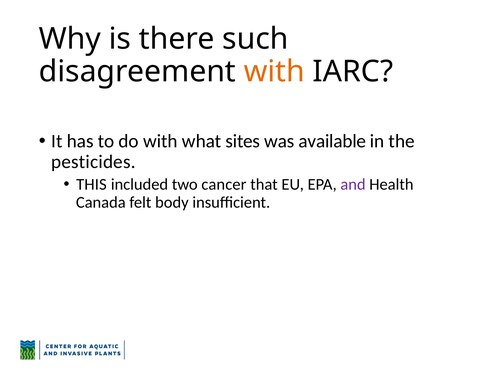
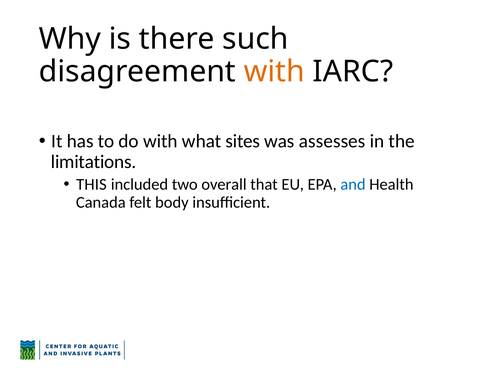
available: available -> assesses (332, 141)
pesticides: pesticides -> limitations (94, 162)
cancer: cancer -> overall (224, 185)
and colour: purple -> blue (353, 185)
